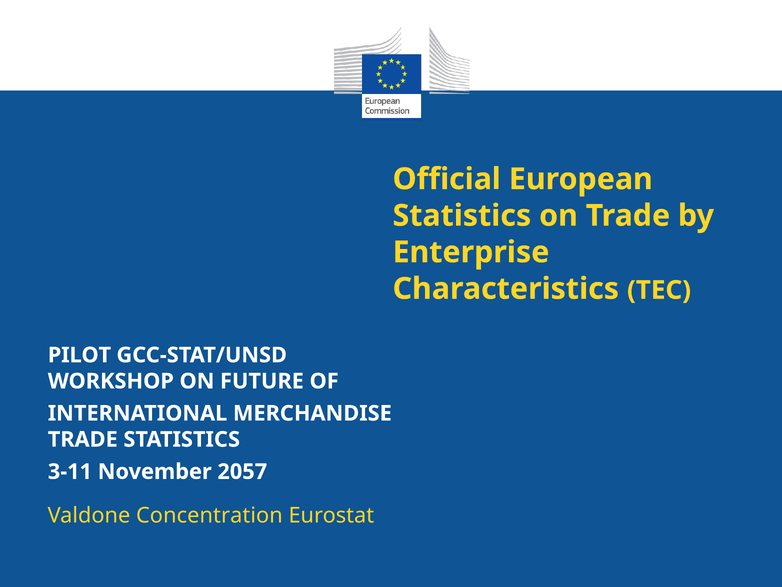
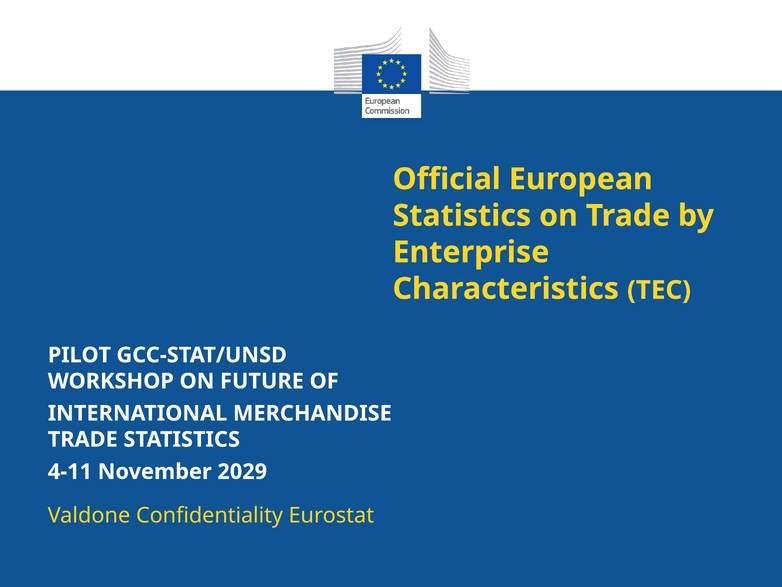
3-11: 3-11 -> 4-11 (70, 471)
2057: 2057 -> 2029 (242, 471)
Concentration: Concentration -> Confidentiality (210, 515)
